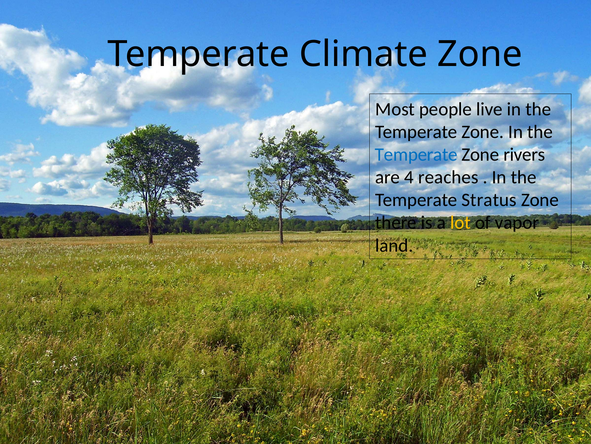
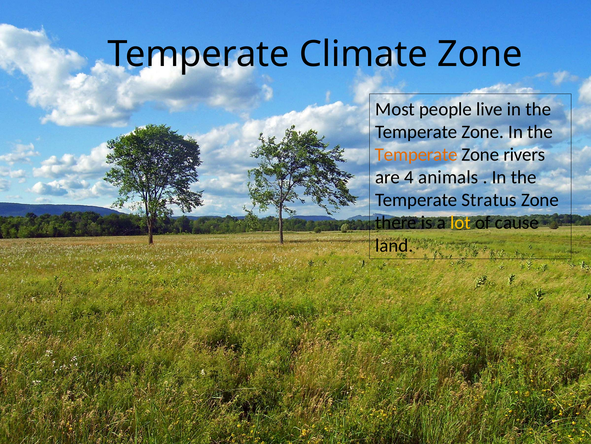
Temperate colour: blue -> orange (416, 154)
reaches: reaches -> animals (448, 177)
vapor: vapor -> cause (517, 222)
